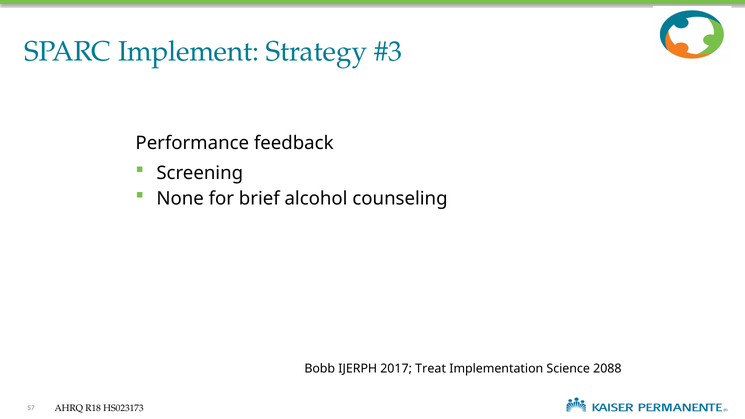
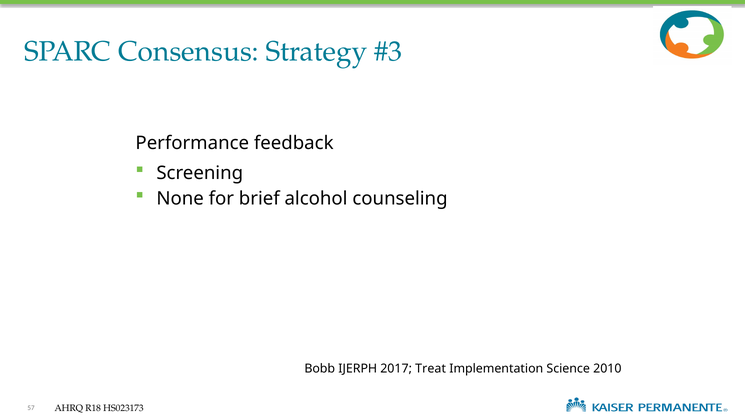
Implement: Implement -> Consensus (188, 52)
2088: 2088 -> 2010 (607, 369)
